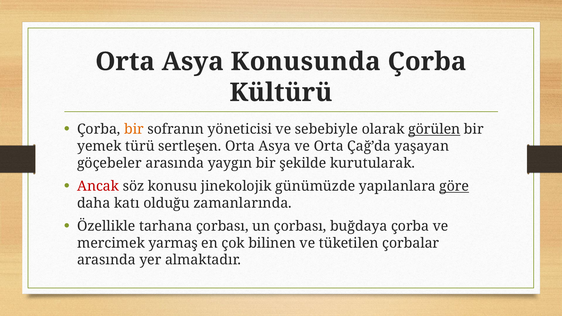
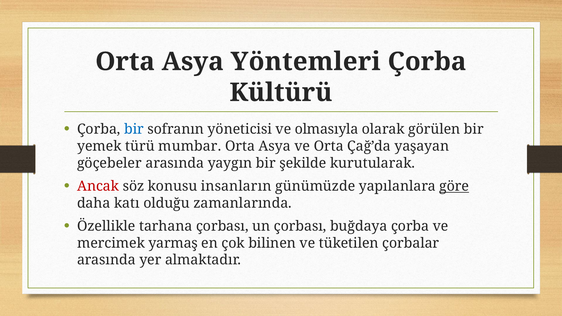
Konusunda: Konusunda -> Yöntemleri (306, 62)
bir colour: orange -> blue (134, 129)
sebebiyle: sebebiyle -> olmasıyla (327, 129)
görülen underline: present -> none (434, 129)
sertleşen: sertleşen -> mumbar (190, 146)
jinekolojik: jinekolojik -> insanların (236, 186)
